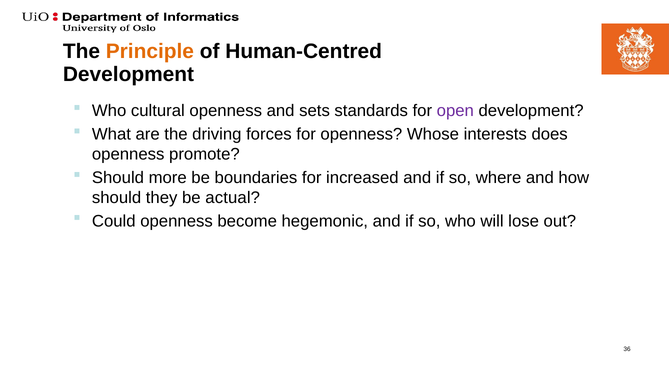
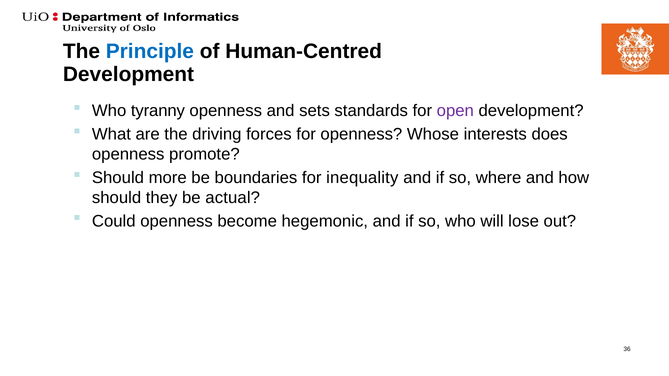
Principle colour: orange -> blue (150, 52)
cultural: cultural -> tyranny (158, 111)
increased: increased -> inequality (362, 178)
